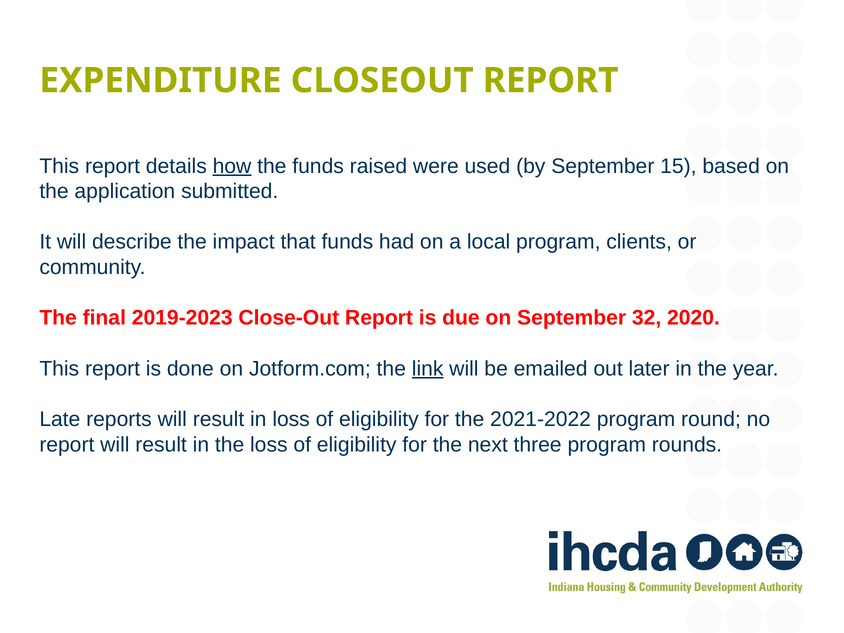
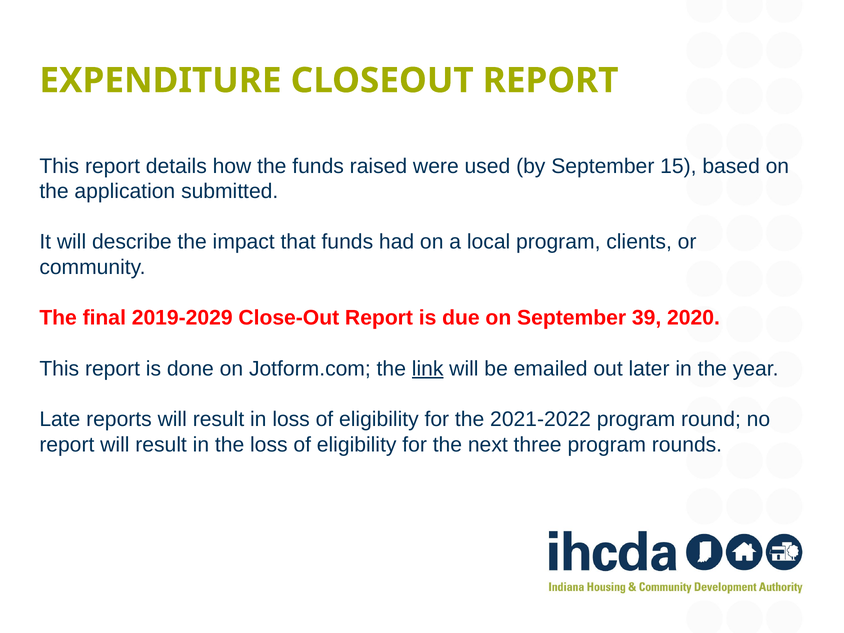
how underline: present -> none (232, 166)
2019-2023: 2019-2023 -> 2019-2029 (182, 318)
32: 32 -> 39 (647, 318)
